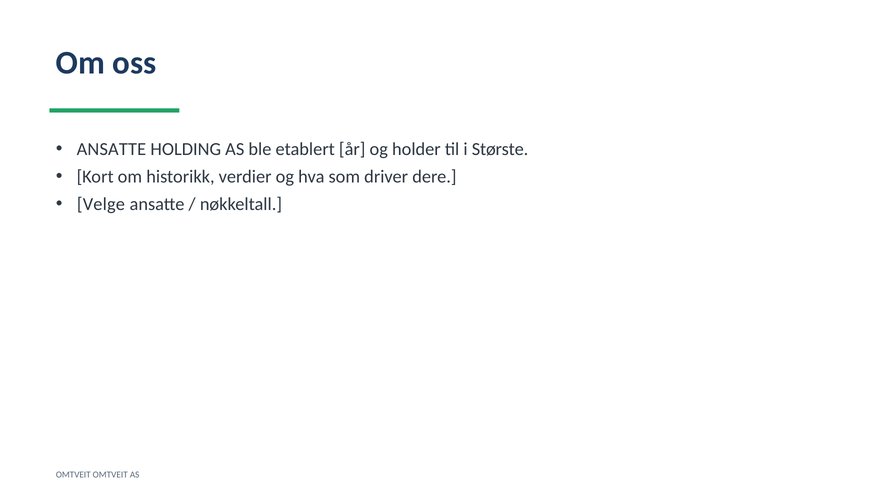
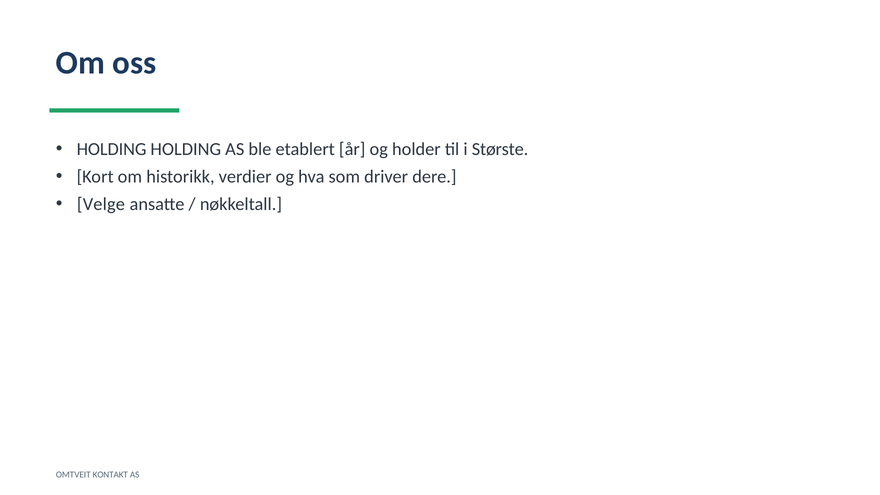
ANSATTE: ANSATTE -> HOLDING (112, 149)
OMTVEIT OMTVEIT: OMTVEIT -> KONTAKT (110, 475)
